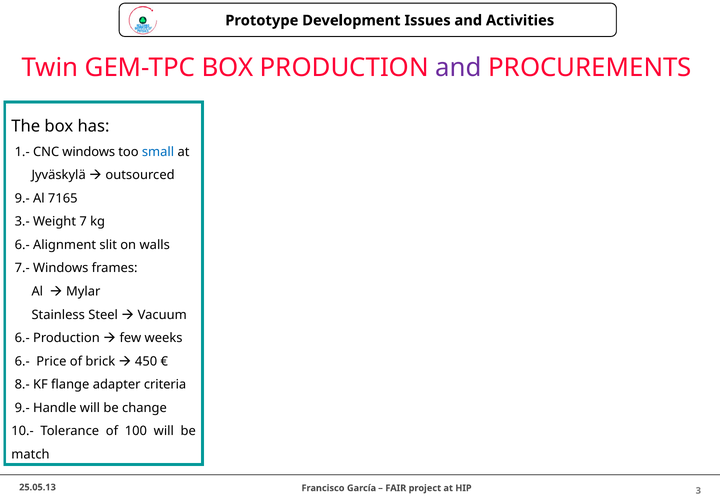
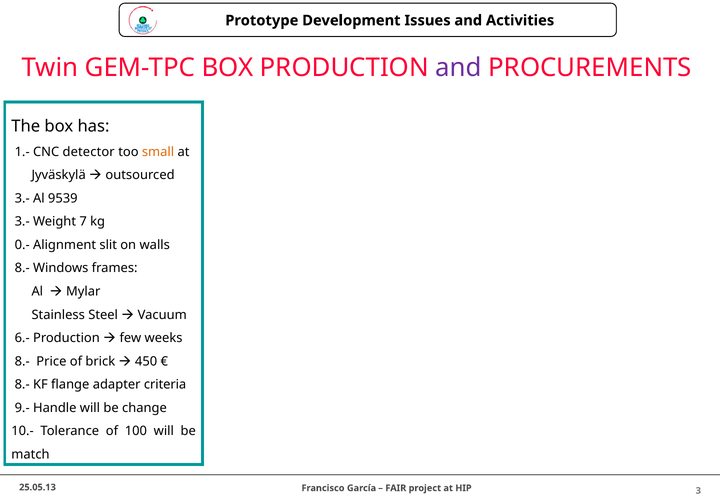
CNC windows: windows -> detector (89, 152)
small colour: blue -> orange (158, 152)
9.-: 9.- -> 3.- (22, 198)
7165: 7165 -> 9539 (63, 198)
6.-: 6.- -> 0.- (22, 245)
7.-: 7.- -> 8.- (22, 268)
6.-: 6.- -> 8.- (22, 361)
